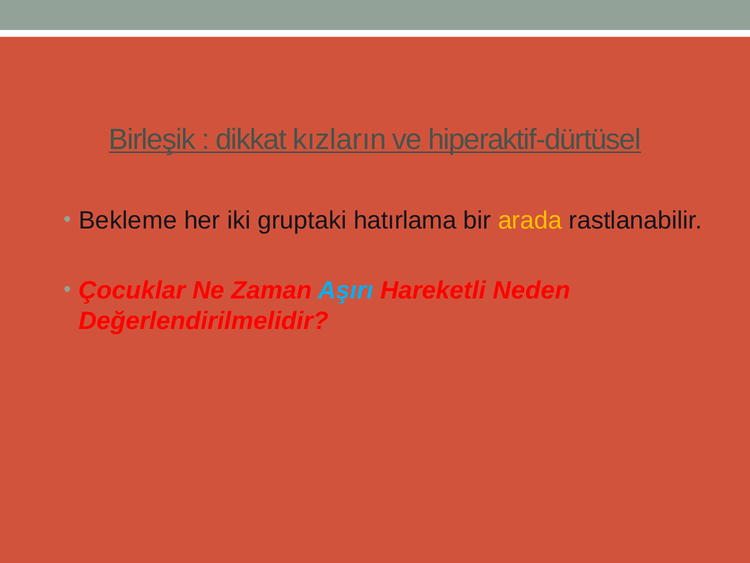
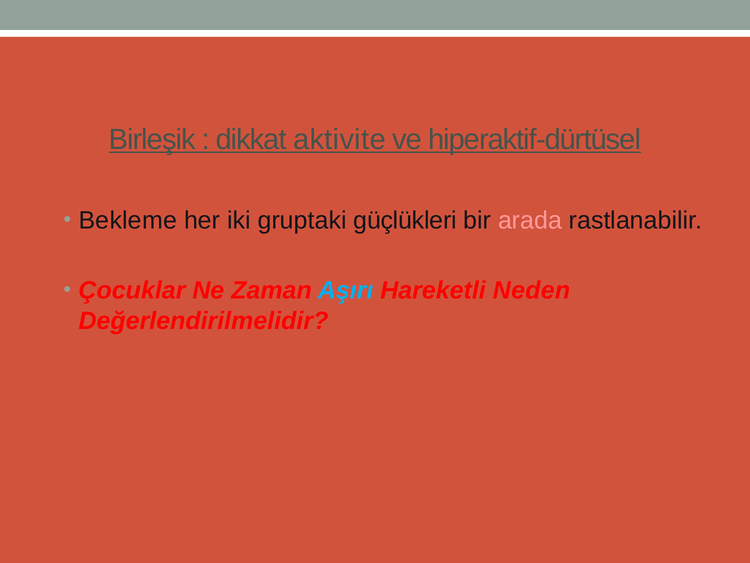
kızların: kızların -> aktivite (339, 140)
hatırlama: hatırlama -> güçlükleri (405, 220)
arada colour: yellow -> pink (530, 220)
